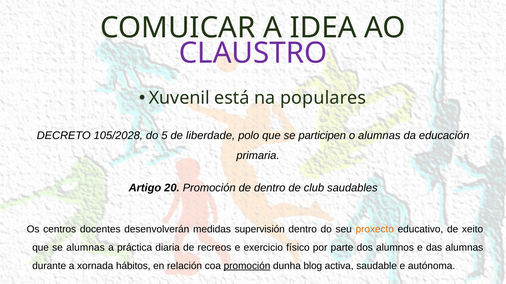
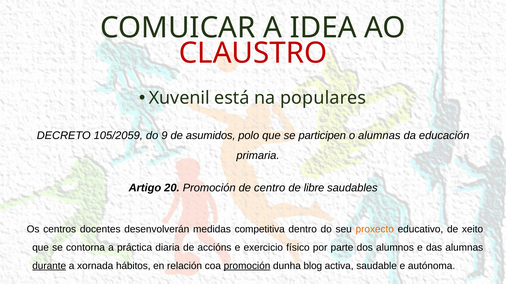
CLAUSTRO colour: purple -> red (253, 53)
105/2028: 105/2028 -> 105/2059 (118, 136)
5: 5 -> 9 (164, 136)
liberdade: liberdade -> asumidos (211, 136)
de dentro: dentro -> centro (270, 188)
club: club -> libre (314, 188)
supervisión: supervisión -> competitiva (260, 230)
se alumnas: alumnas -> contorna (86, 248)
recreos: recreos -> accións (214, 248)
durante underline: none -> present (49, 266)
